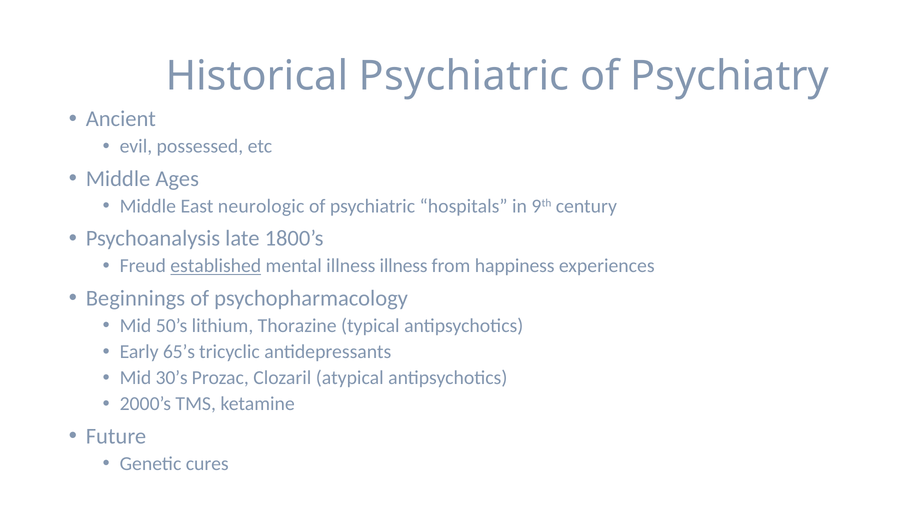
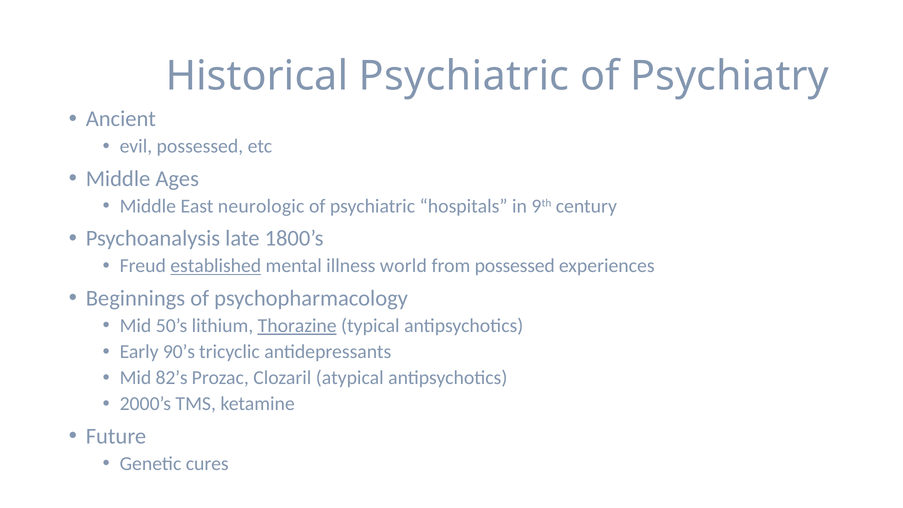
illness illness: illness -> world (403, 266)
from happiness: happiness -> possessed (515, 266)
Thorazine underline: none -> present (297, 326)
65’s: 65’s -> 90’s (179, 352)
30’s: 30’s -> 82’s (172, 378)
